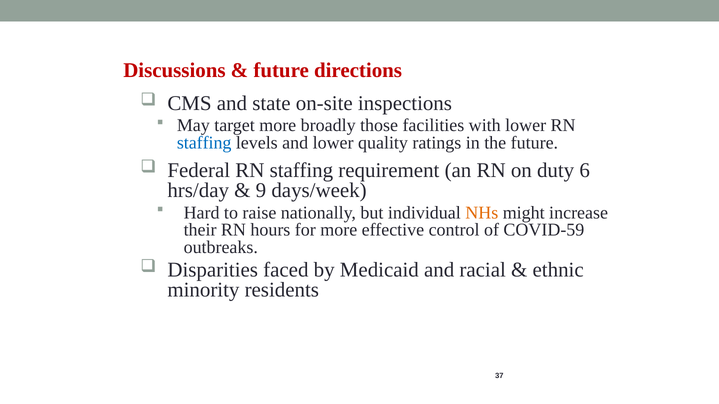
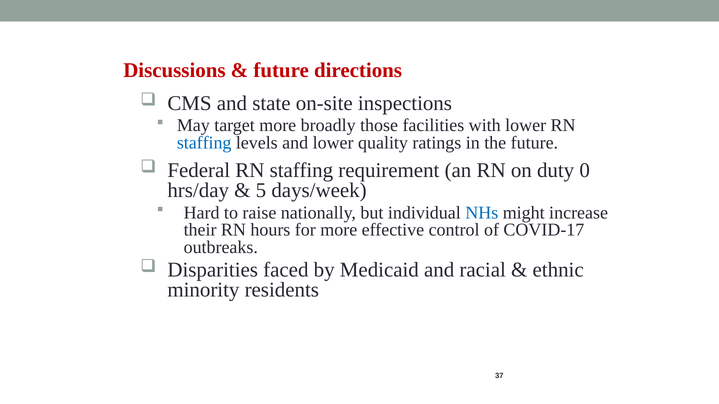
6: 6 -> 0 (585, 170)
9: 9 -> 5 (261, 190)
NHs colour: orange -> blue (482, 213)
COVID-59: COVID-59 -> COVID-17 (544, 230)
